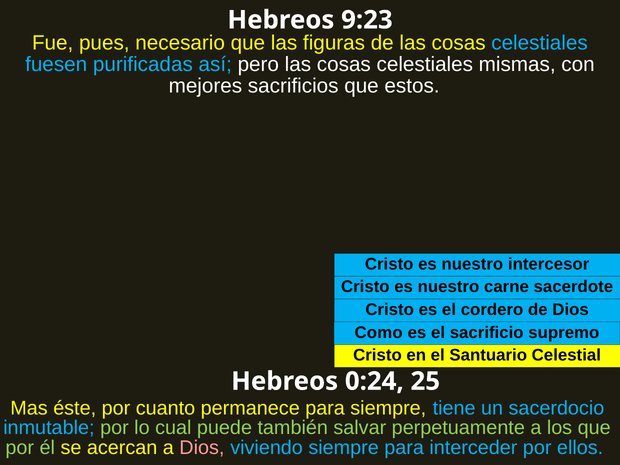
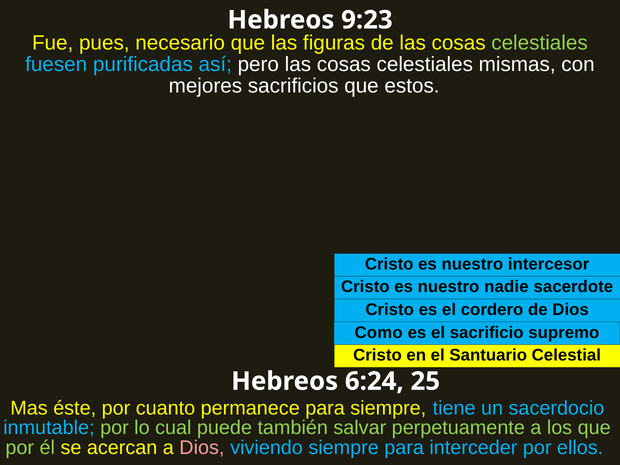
celestiales colour: light blue -> light green (540, 43)
carne: carne -> nadie (506, 287)
0:24: 0:24 -> 6:24 (374, 381)
